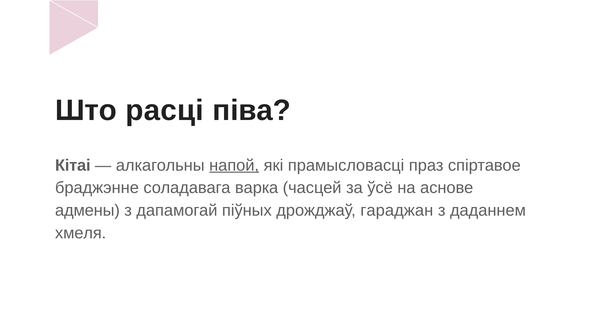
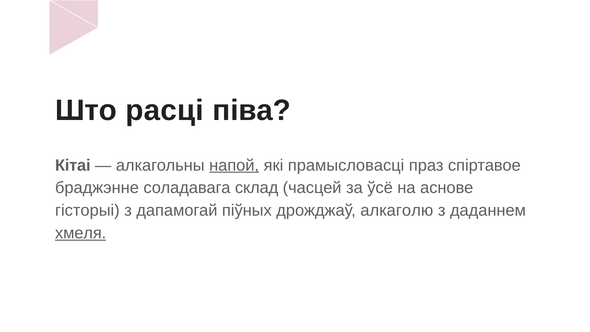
варка: варка -> склад (257, 188)
адмены: адмены -> гісторыі (87, 210)
гараджан: гараджан -> алкаголю (397, 210)
хмеля underline: none -> present (81, 233)
